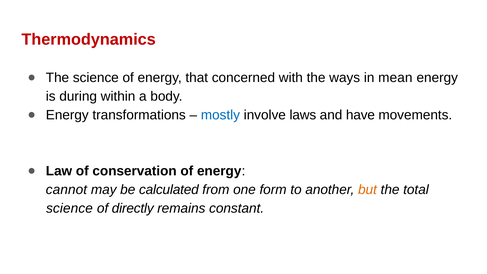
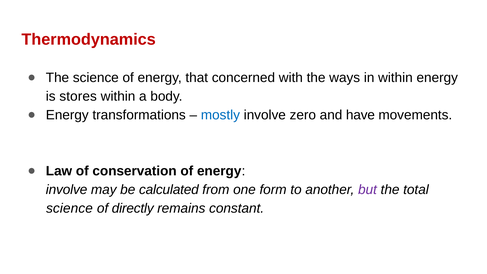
in mean: mean -> within (395, 78)
during: during -> stores (78, 96)
laws: laws -> zero (303, 115)
cannot: cannot -> involve (67, 190)
but colour: orange -> purple (367, 190)
